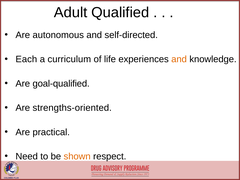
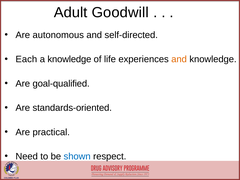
Qualified: Qualified -> Goodwill (120, 13)
a curriculum: curriculum -> knowledge (69, 59)
strengths-oriented: strengths-oriented -> standards-oriented (72, 108)
shown colour: orange -> blue (77, 156)
